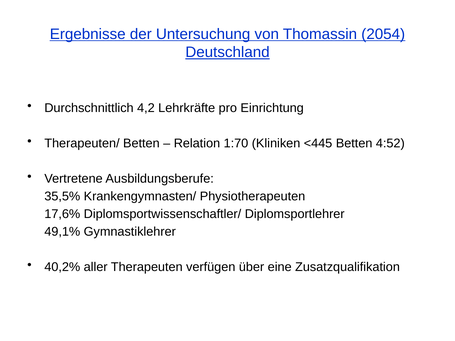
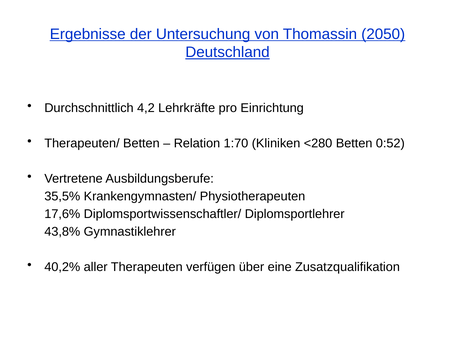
2054: 2054 -> 2050 (383, 34)
<445: <445 -> <280 (318, 143)
4:52: 4:52 -> 0:52 (390, 143)
49,1%: 49,1% -> 43,8% (62, 232)
